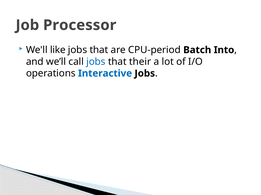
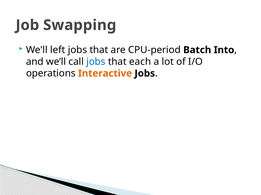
Processor: Processor -> Swapping (80, 25)
like: like -> left (58, 50)
their: their -> each (140, 62)
Interactive colour: blue -> orange (105, 74)
